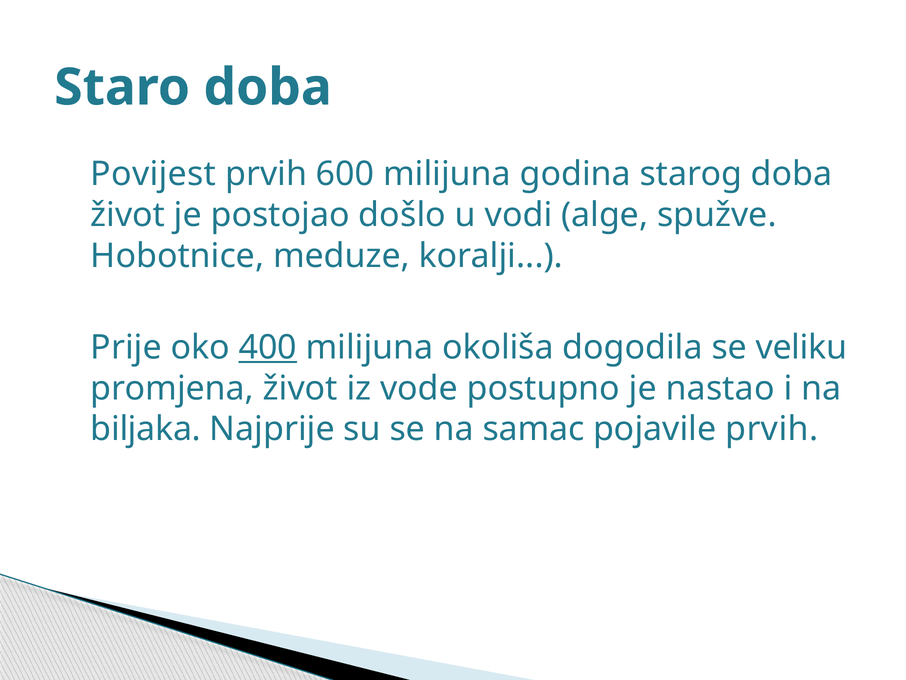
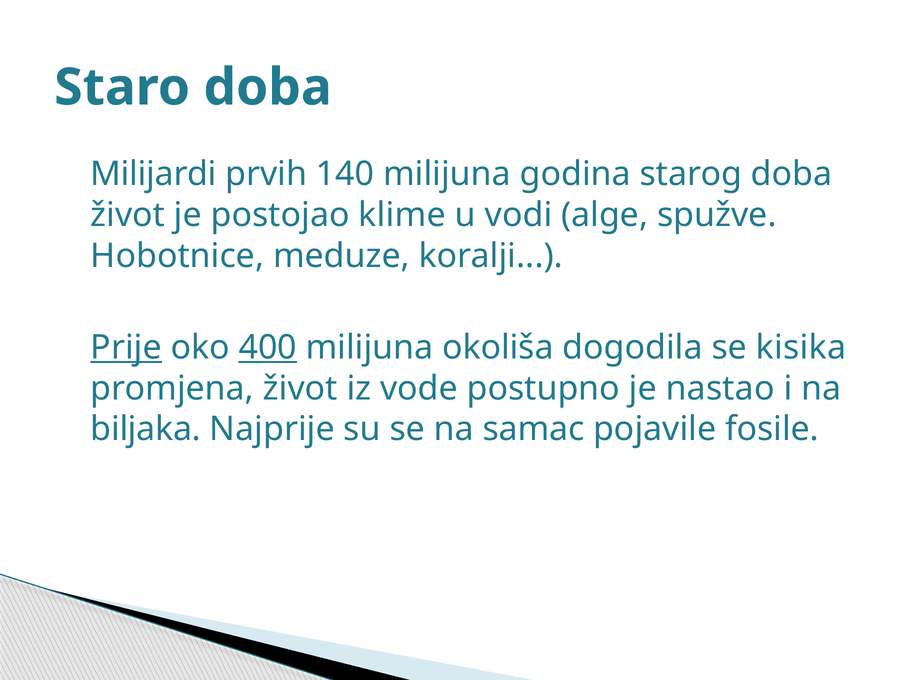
Povijest: Povijest -> Milijardi (154, 174)
600: 600 -> 140 (345, 174)
došlo: došlo -> klime (402, 215)
Prije underline: none -> present (126, 347)
veliku: veliku -> kisika (801, 347)
pojavile prvih: prvih -> fosile (772, 429)
